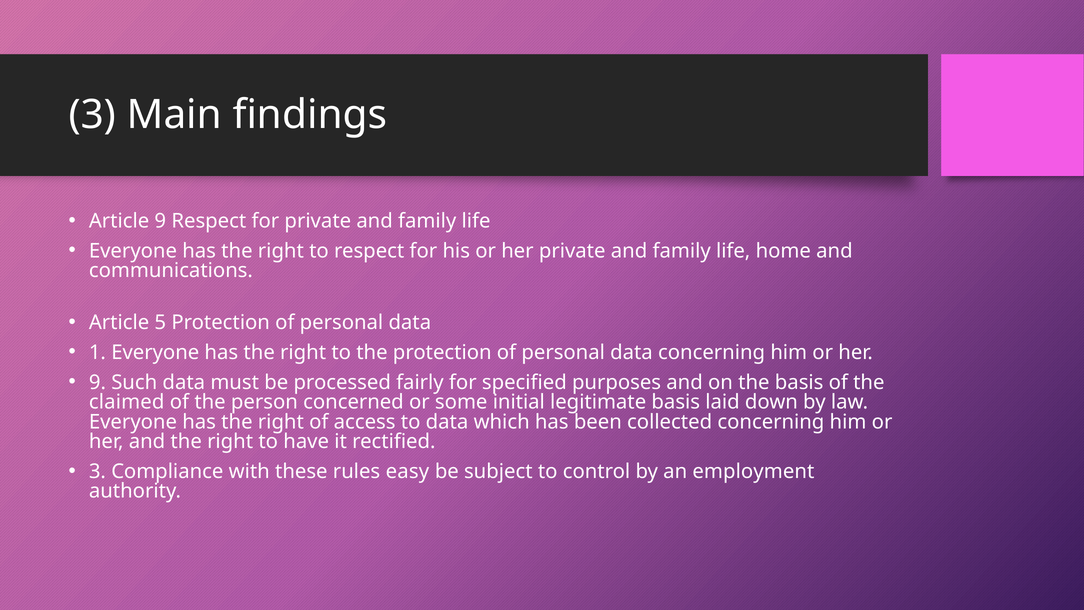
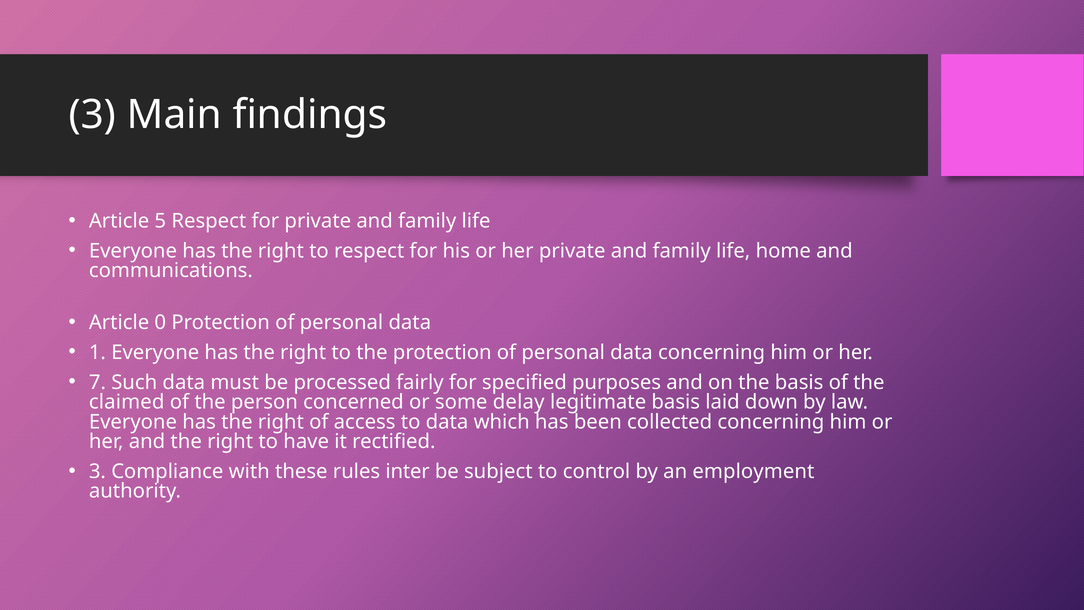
Article 9: 9 -> 5 (160, 221)
5: 5 -> 0 (160, 322)
9: 9 -> 7 (97, 382)
initial: initial -> delay (519, 402)
easy: easy -> inter (408, 471)
